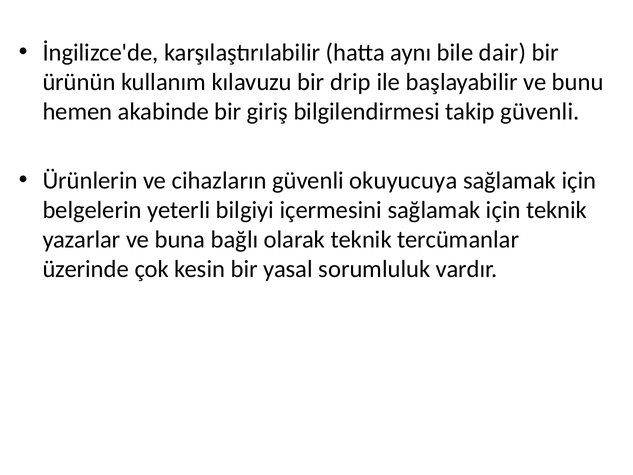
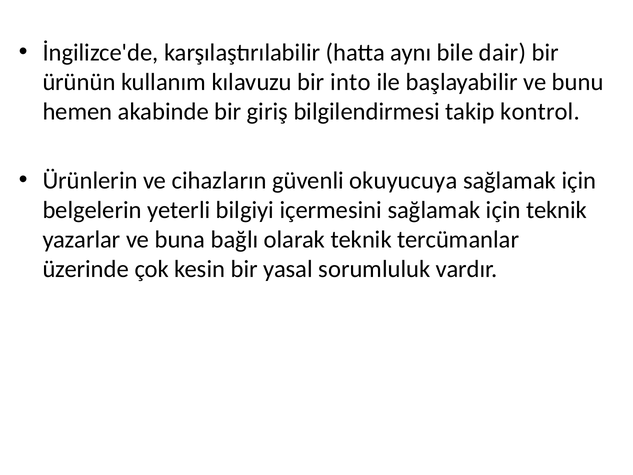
drip: drip -> into (350, 82)
takip güvenli: güvenli -> kontrol (540, 112)
